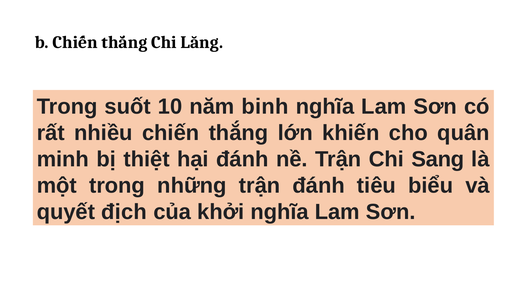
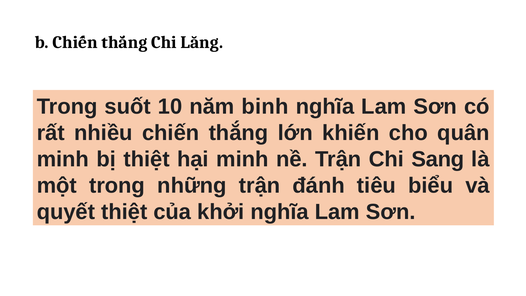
hại đánh: đánh -> minh (242, 159)
quyết địch: địch -> thiệt (124, 212)
